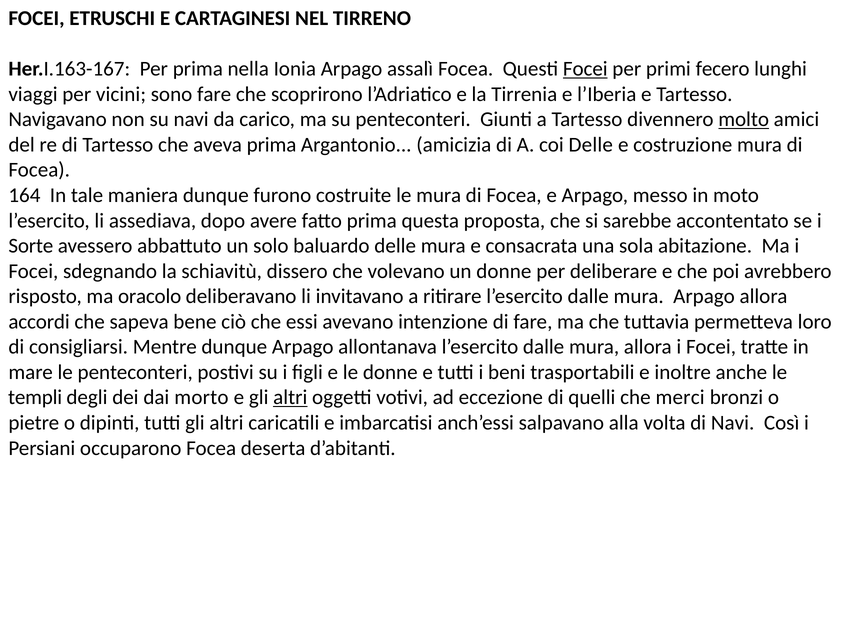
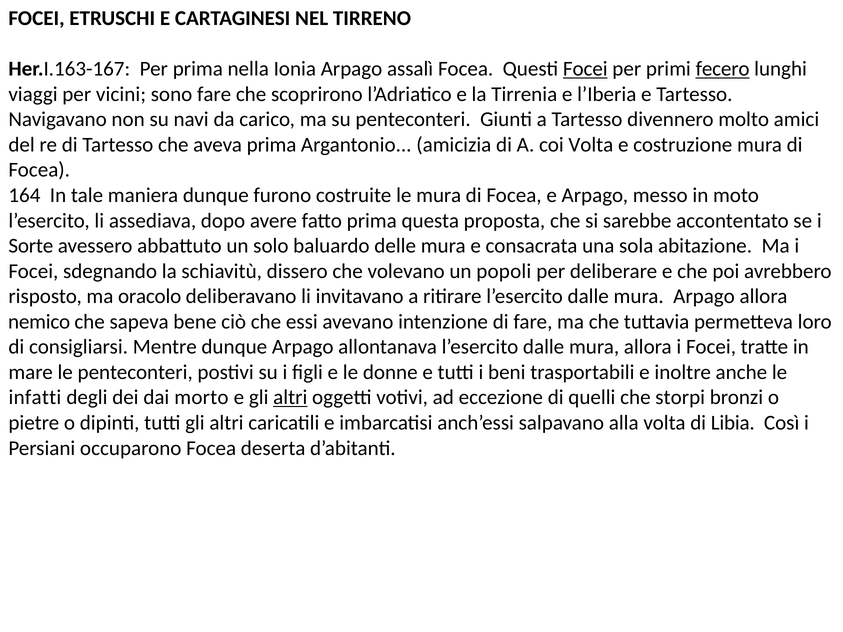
fecero underline: none -> present (723, 69)
molto underline: present -> none (744, 119)
coi Delle: Delle -> Volta (591, 145)
un donne: donne -> popoli (504, 271)
accordi: accordi -> nemico (39, 322)
templi: templi -> infatti (35, 398)
merci: merci -> storpi (680, 398)
di Navi: Navi -> Libia (733, 423)
